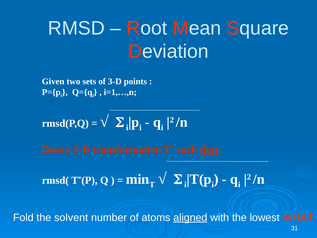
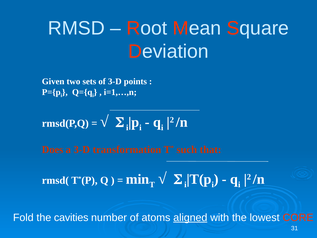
that underline: present -> none (211, 149)
solvent: solvent -> cavities (71, 217)
WHAT: WHAT -> CORE (298, 217)
